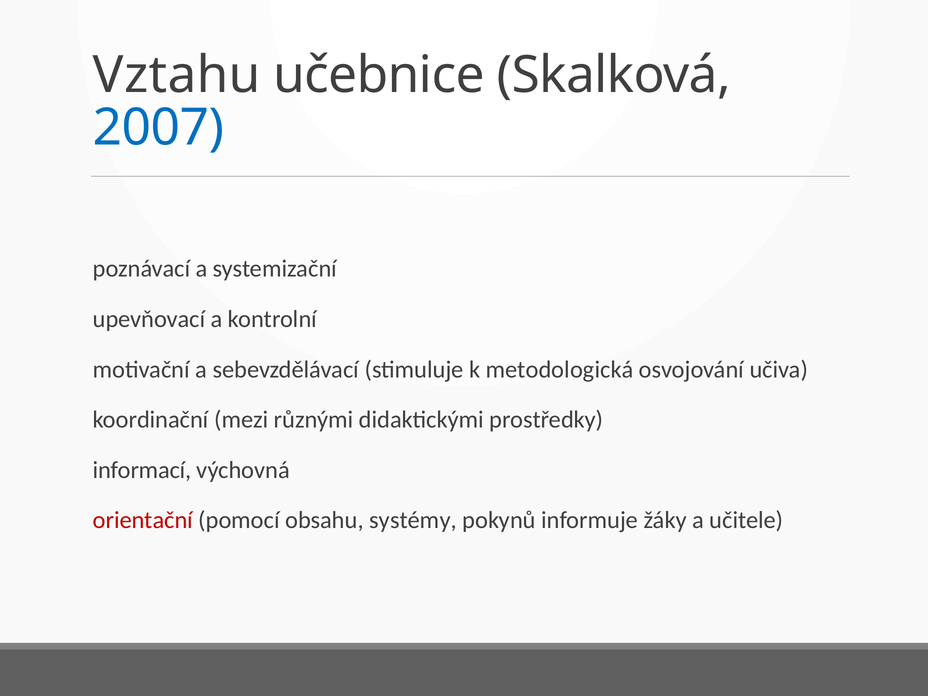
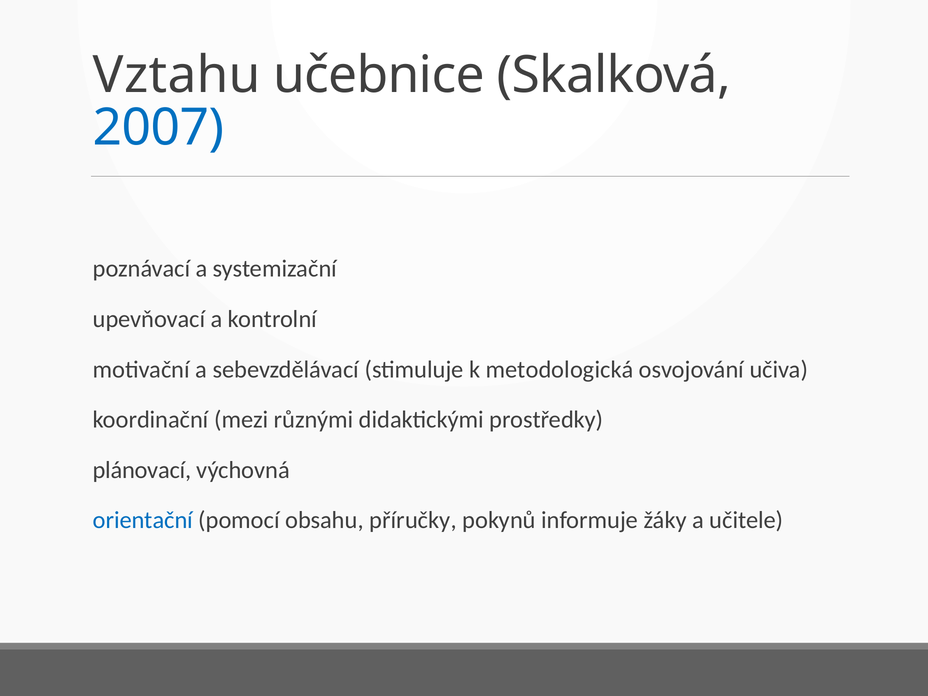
informací: informací -> plánovací (142, 470)
orientační colour: red -> blue (143, 520)
systémy: systémy -> příručky (413, 520)
